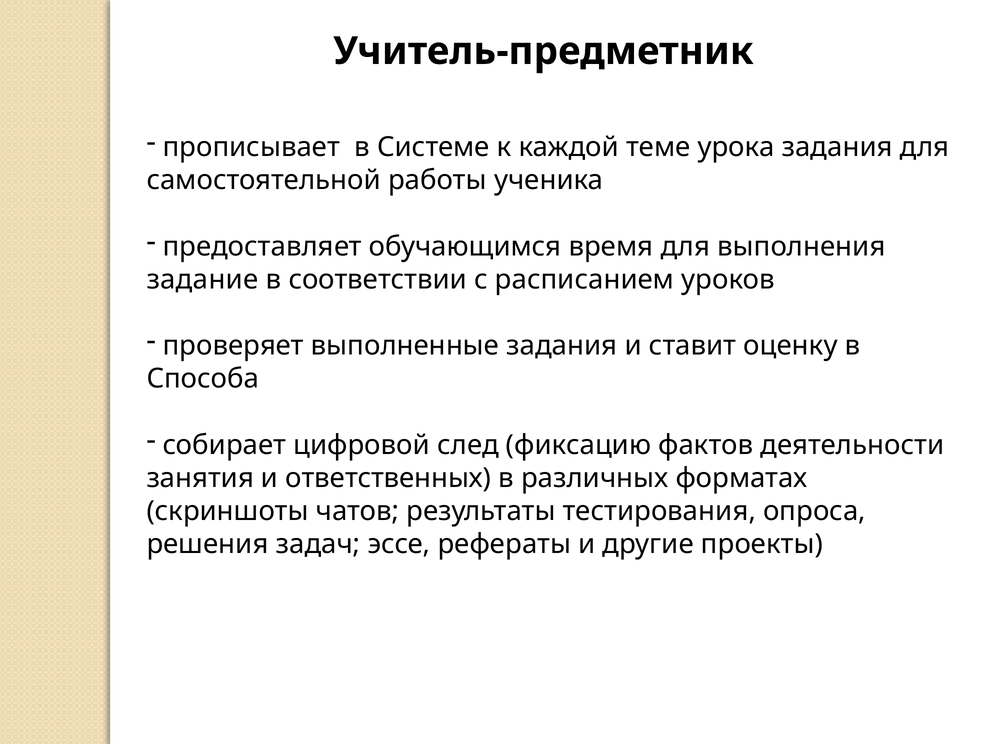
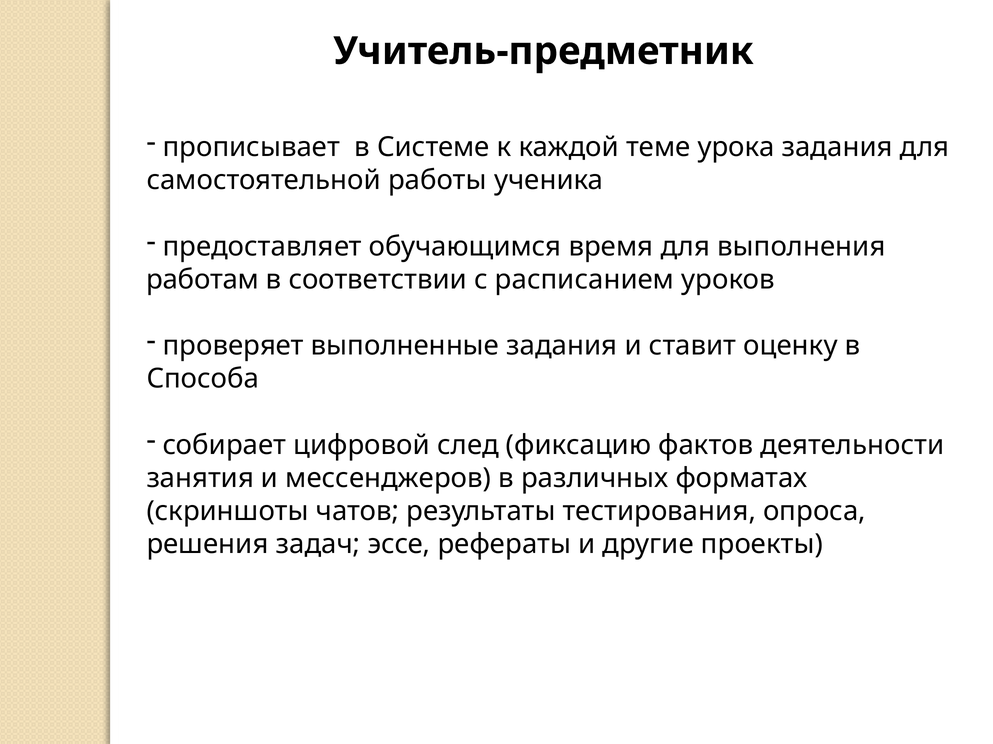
задание: задание -> работам (203, 280)
ответственных: ответственных -> мессенджеров (388, 478)
